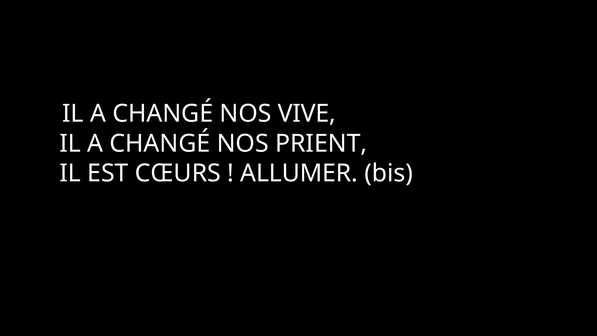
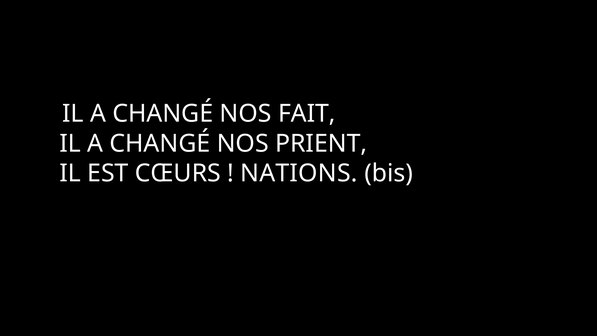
VIVE: VIVE -> FAIT (307, 114)
ALLUMER: ALLUMER -> NATIONS (299, 173)
